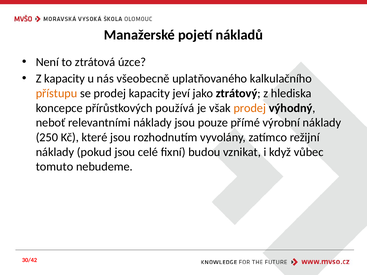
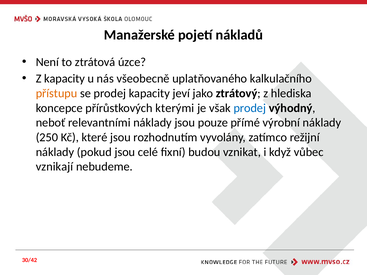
používá: používá -> kterými (175, 108)
prodej colour: orange -> blue (250, 108)
tomuto: tomuto -> vznikají (54, 167)
